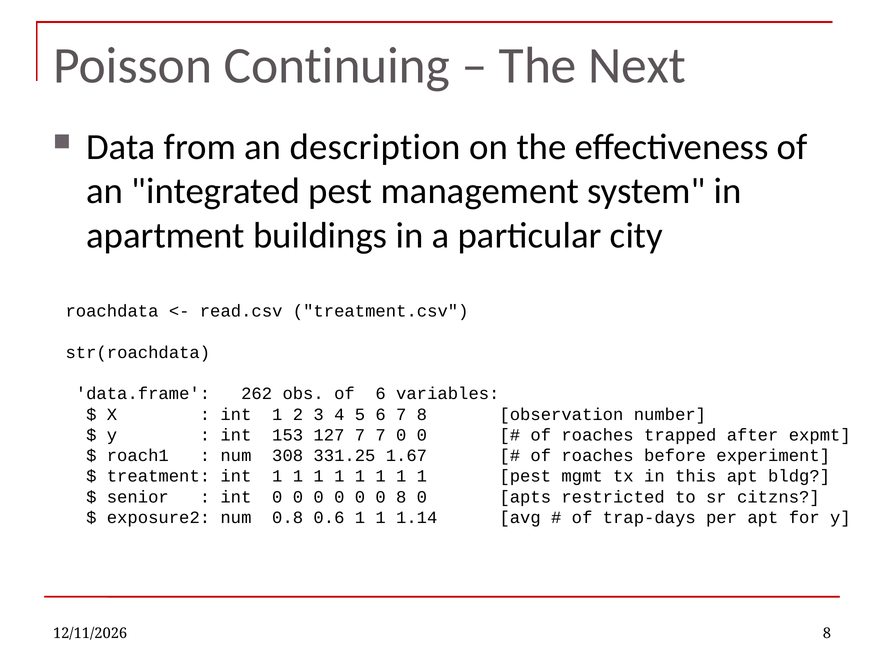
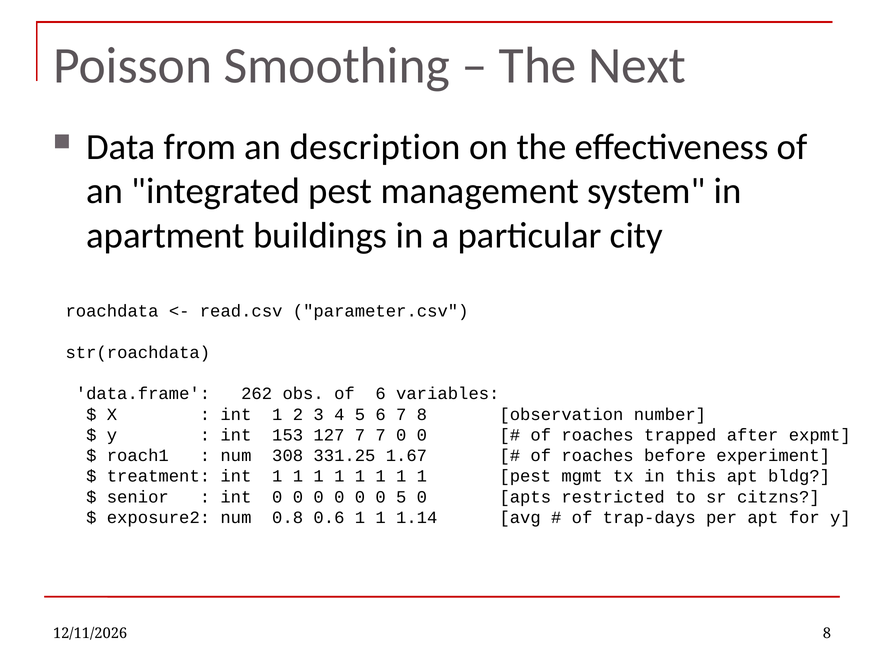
Continuing: Continuing -> Smoothing (337, 66)
treatment.csv: treatment.csv -> parameter.csv (381, 311)
0 8: 8 -> 5 (401, 497)
